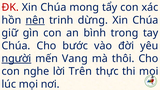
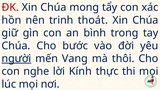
nên underline: present -> none (35, 20)
dừng: dừng -> thoát (93, 20)
Trên: Trên -> Kính (80, 71)
